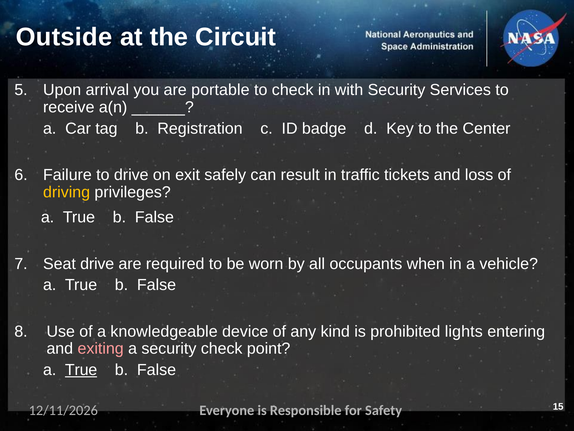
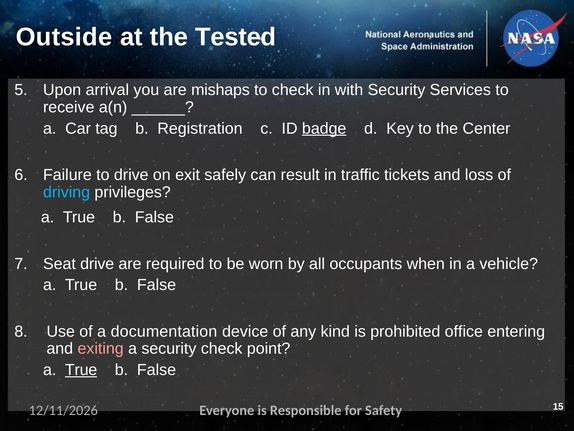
Circuit: Circuit -> Tested (236, 37)
portable: portable -> mishaps (220, 90)
badge underline: none -> present (324, 128)
driving colour: yellow -> light blue (67, 192)
knowledgeable: knowledgeable -> documentation (164, 331)
lights: lights -> office (464, 331)
